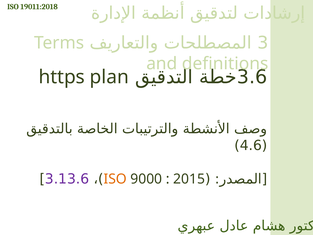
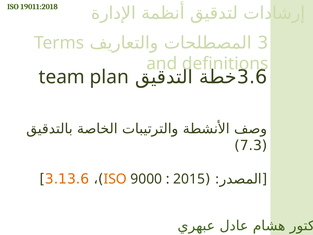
https: https -> team (62, 77)
4.6: 4.6 -> 7.3 (251, 145)
3.13.6 colour: purple -> orange (67, 179)
